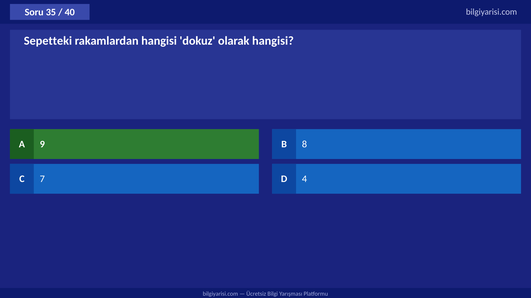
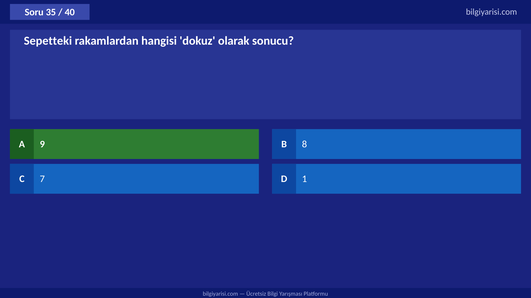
olarak hangisi: hangisi -> sonucu (273, 41)
4: 4 -> 1 (305, 179)
